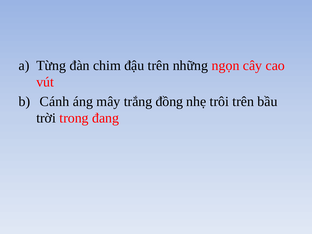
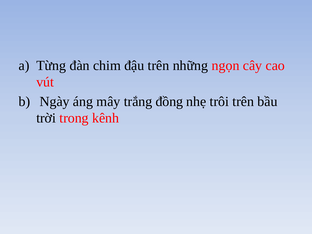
Cánh: Cánh -> Ngày (55, 102)
đang: đang -> kênh (106, 118)
